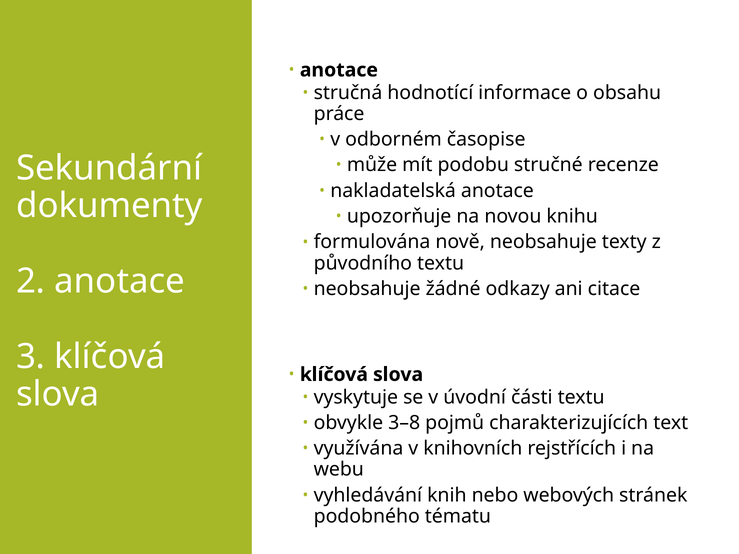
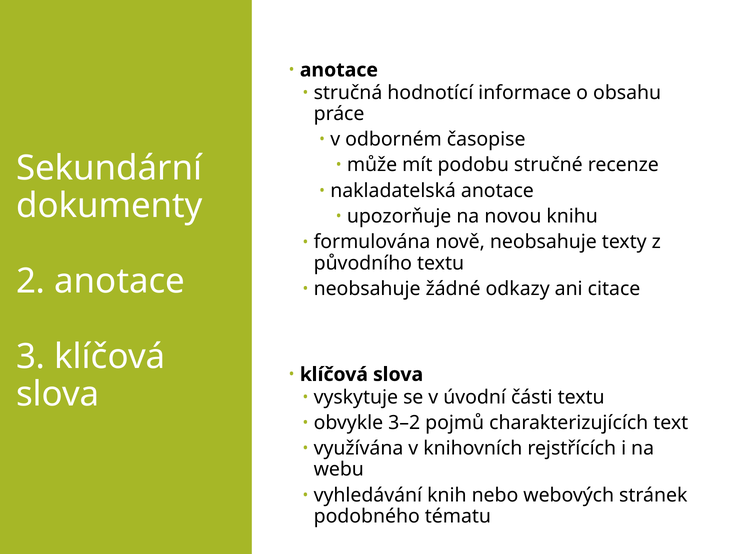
3–8: 3–8 -> 3–2 (404, 423)
